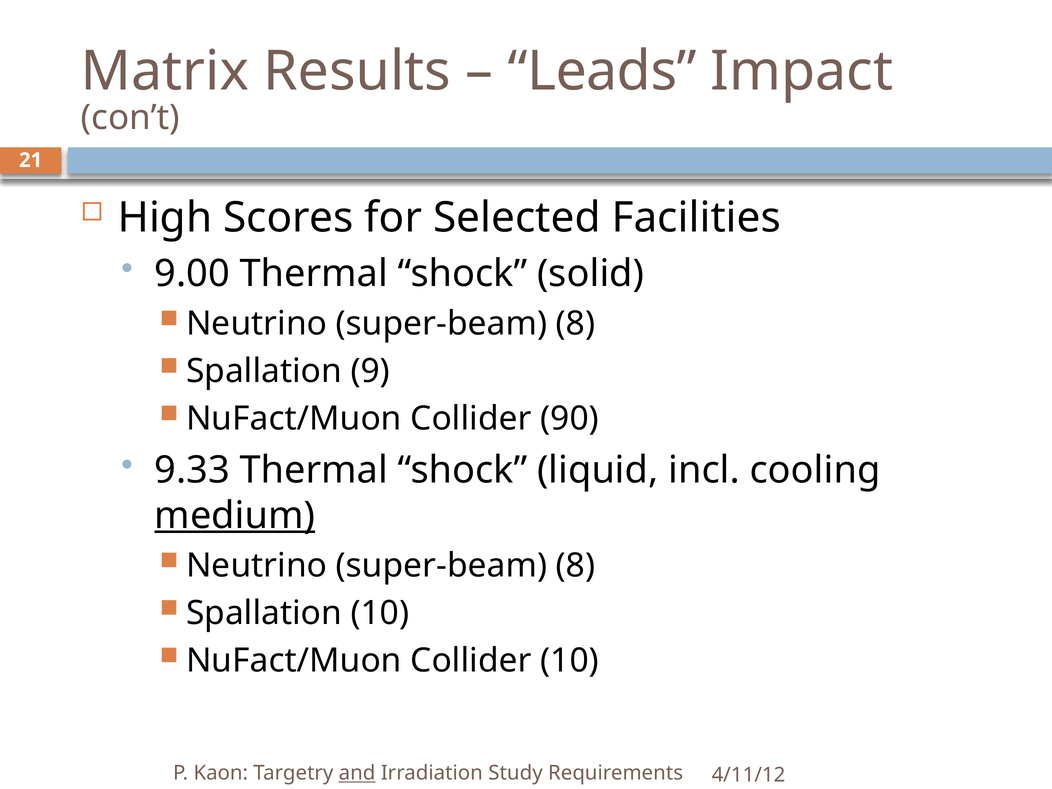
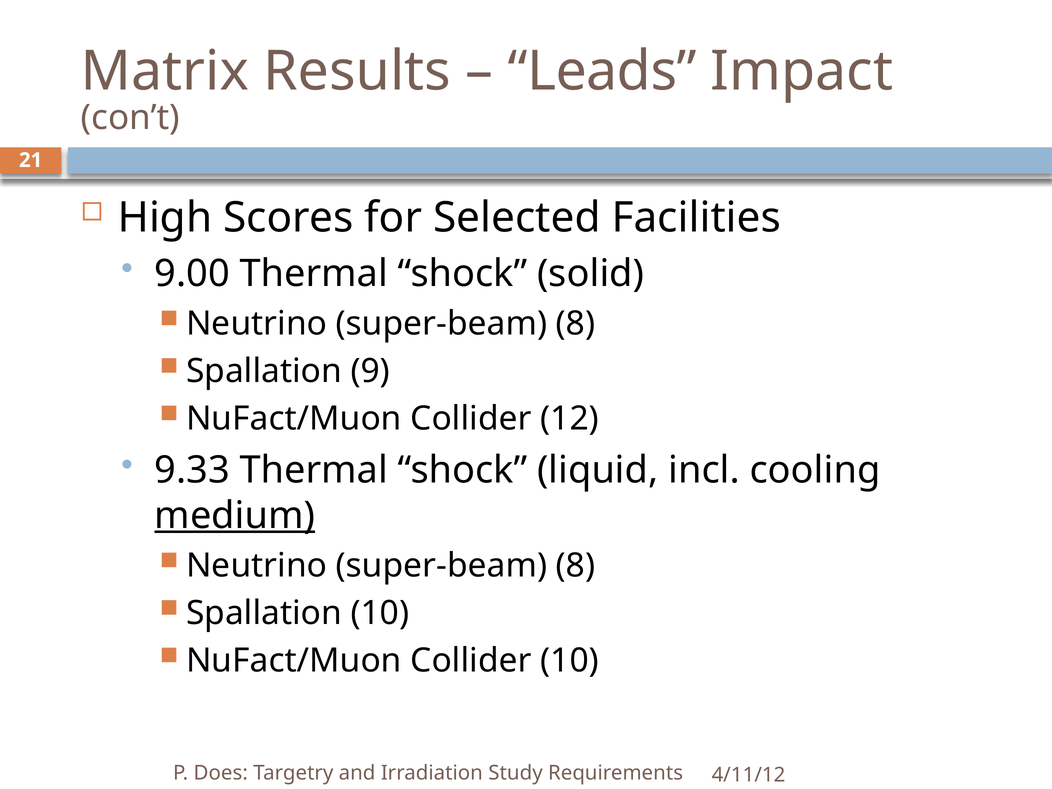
90: 90 -> 12 (570, 419)
Kaon: Kaon -> Does (221, 773)
and underline: present -> none (357, 773)
